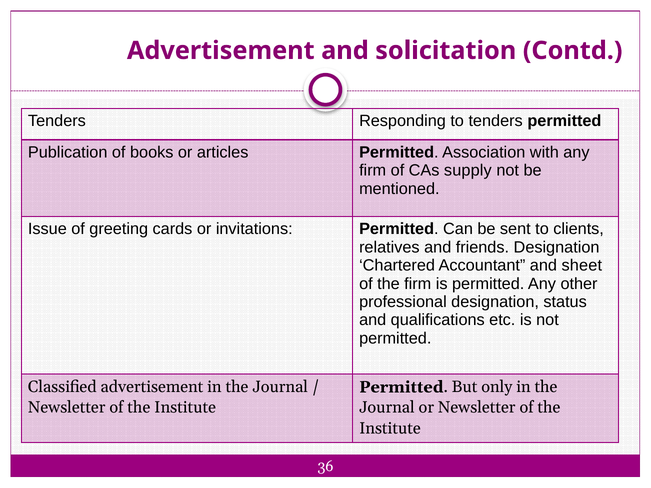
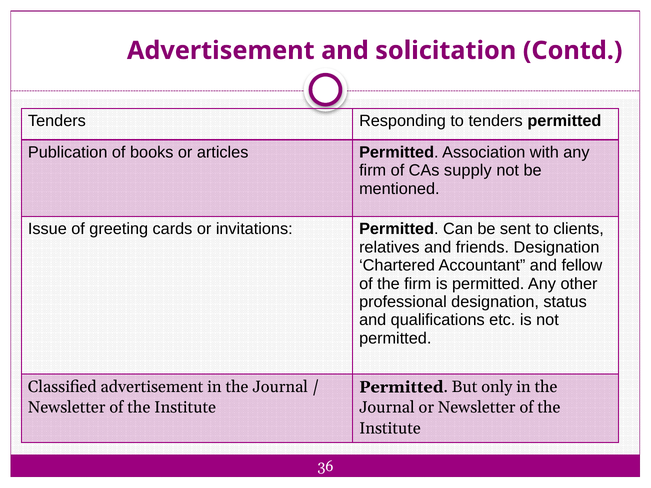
sheet: sheet -> fellow (582, 266)
